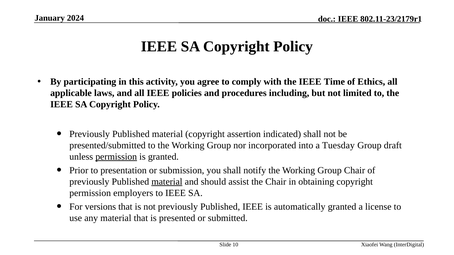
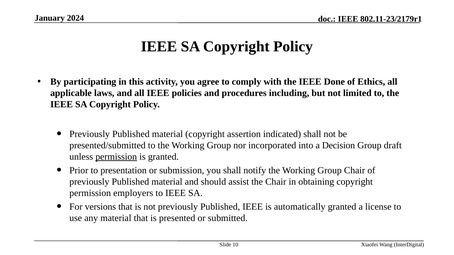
Time: Time -> Done (334, 82)
Tuesday: Tuesday -> Decision (339, 146)
material underline: present -> none (167, 182)
